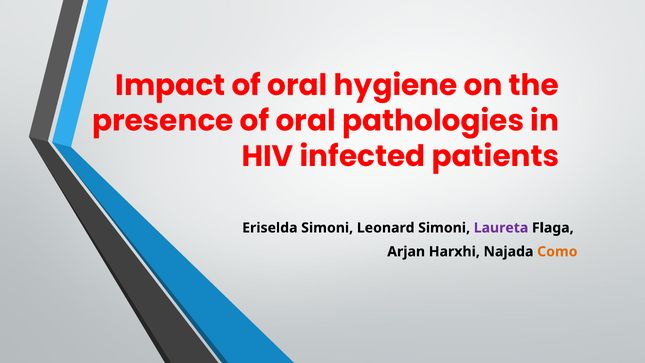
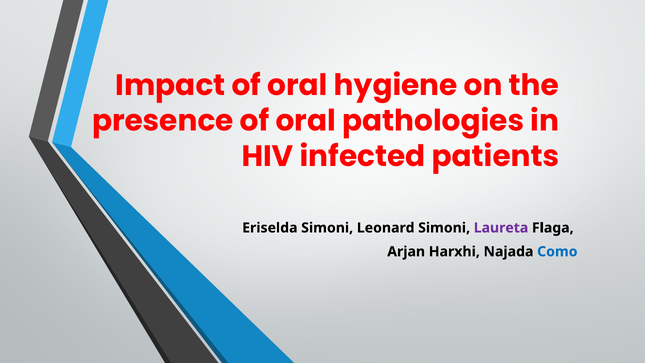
Como colour: orange -> blue (557, 251)
